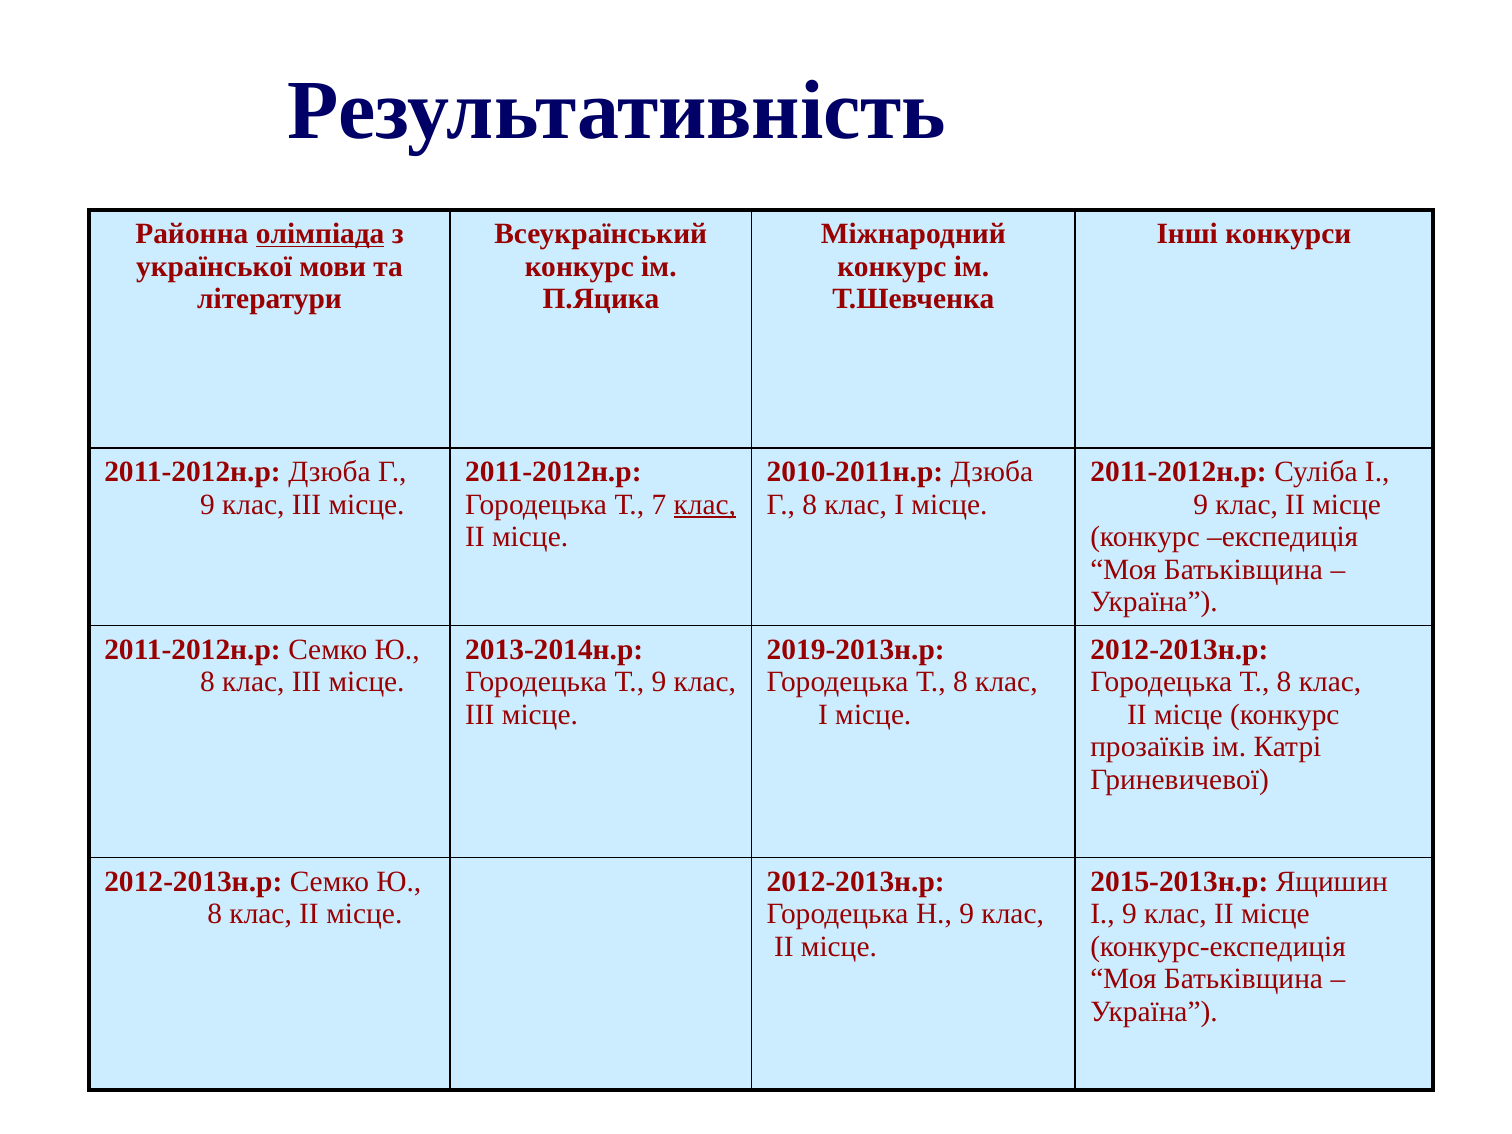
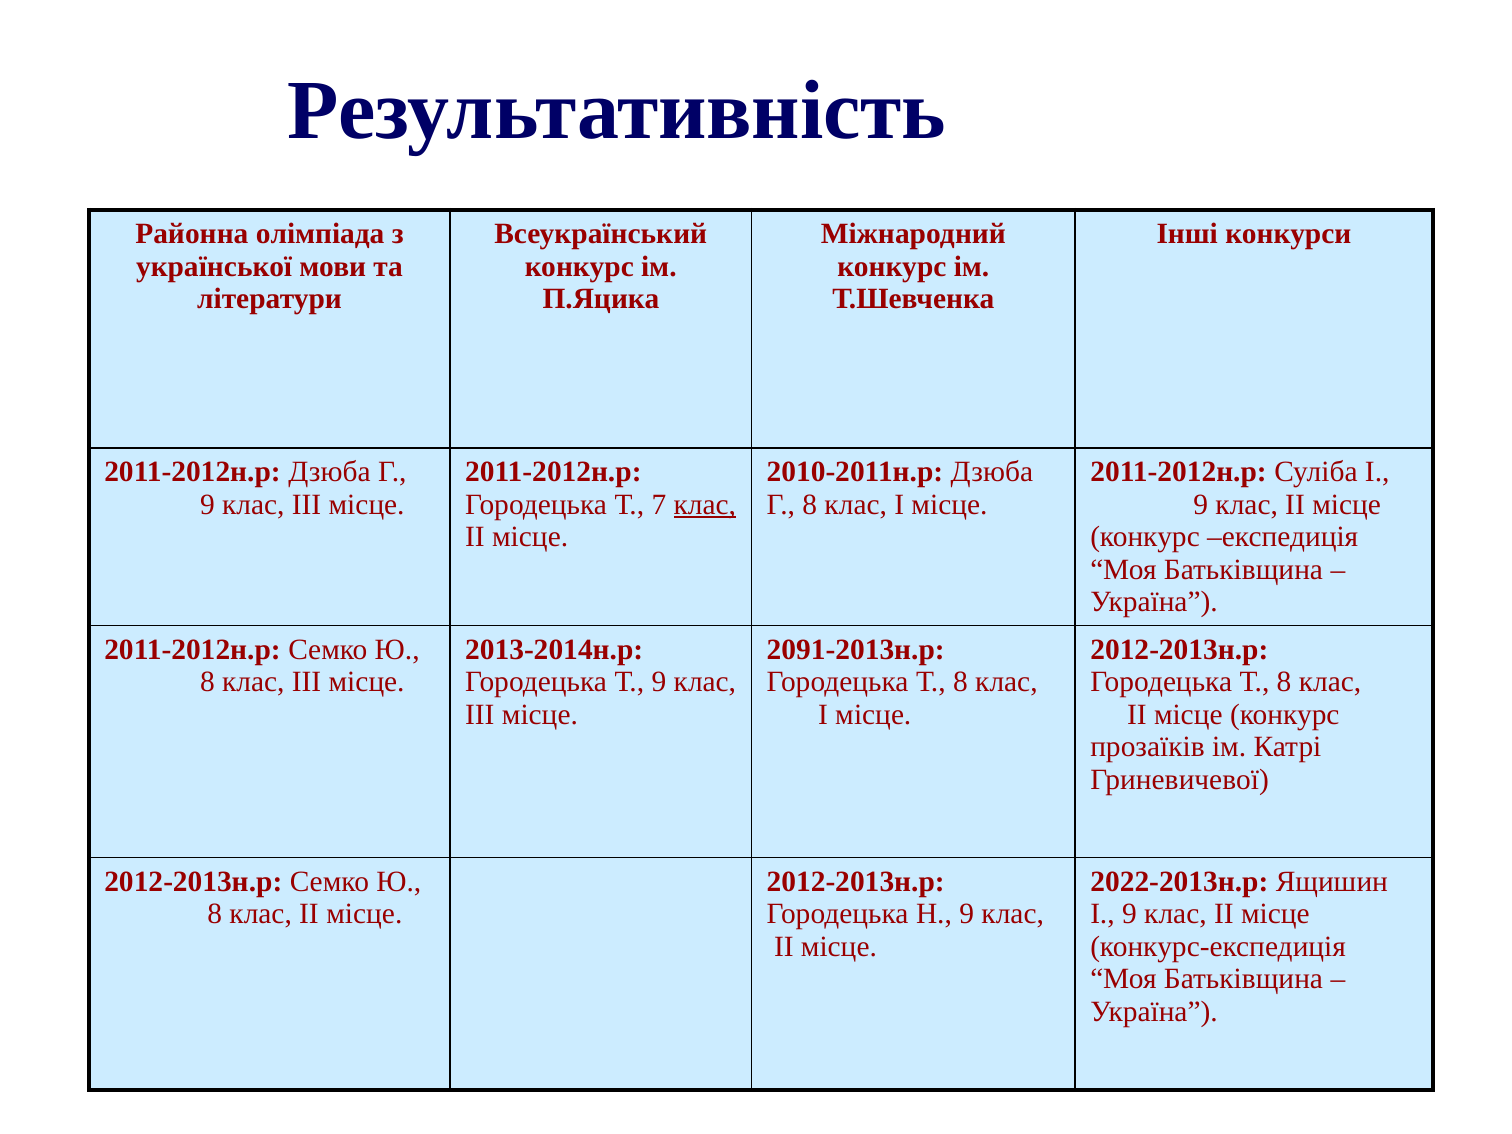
олімпіада underline: present -> none (320, 234)
2019-2013н.р: 2019-2013н.р -> 2091-2013н.р (856, 650)
2015-2013н.р: 2015-2013н.р -> 2022-2013н.р (1179, 882)
